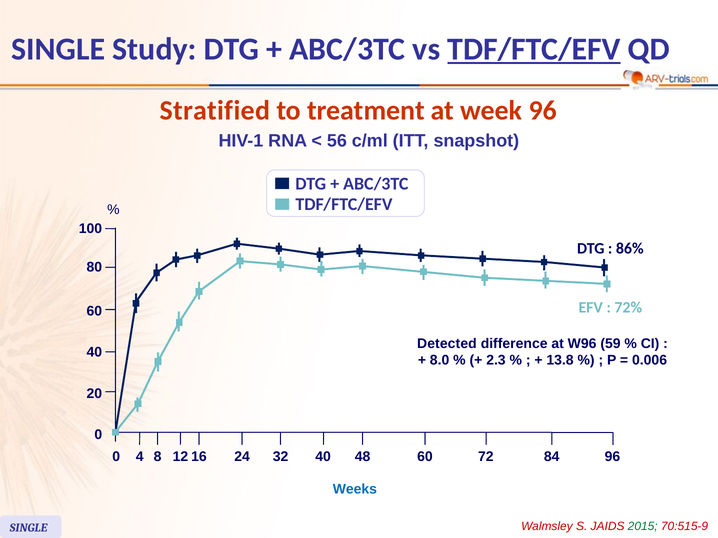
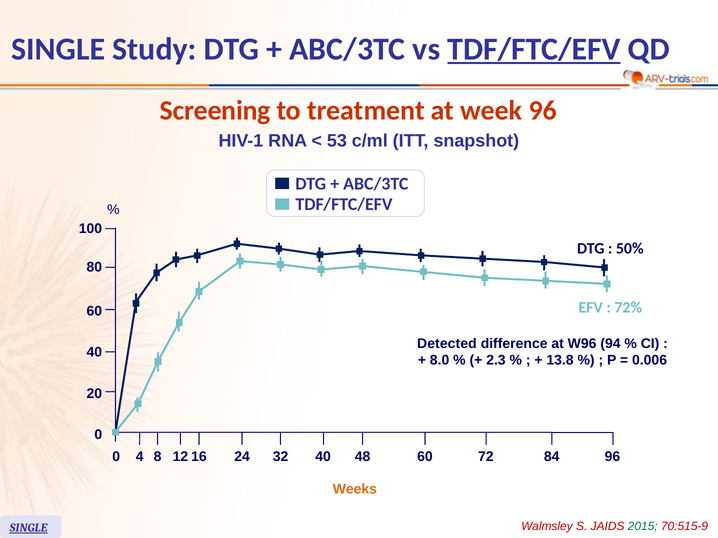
Stratified: Stratified -> Screening (215, 111)
56: 56 -> 53 (337, 141)
86%: 86% -> 50% (630, 249)
59: 59 -> 94 (610, 344)
Weeks colour: blue -> orange (355, 490)
SINGLE underline: none -> present (29, 528)
